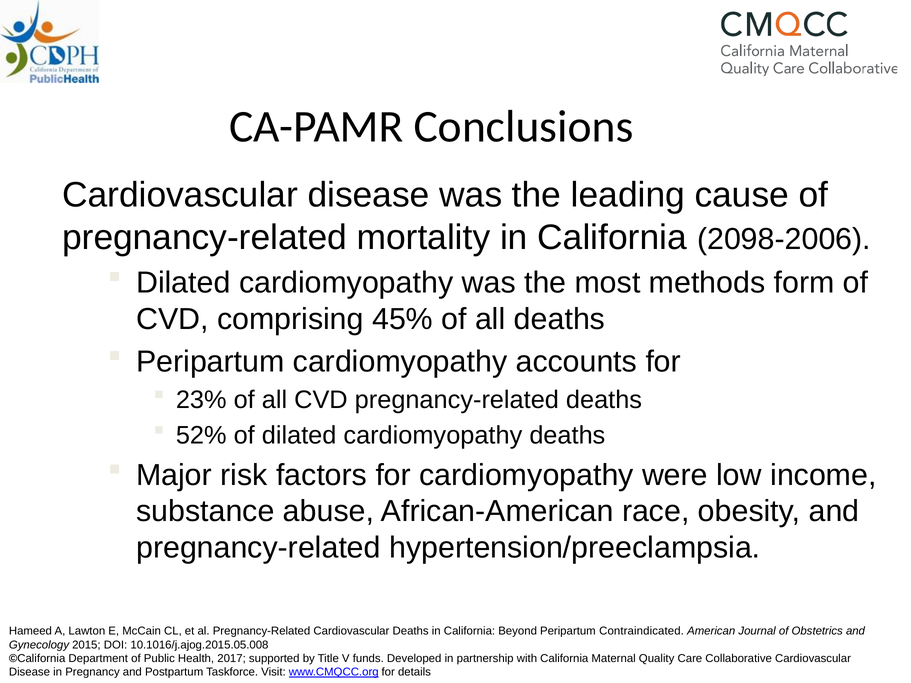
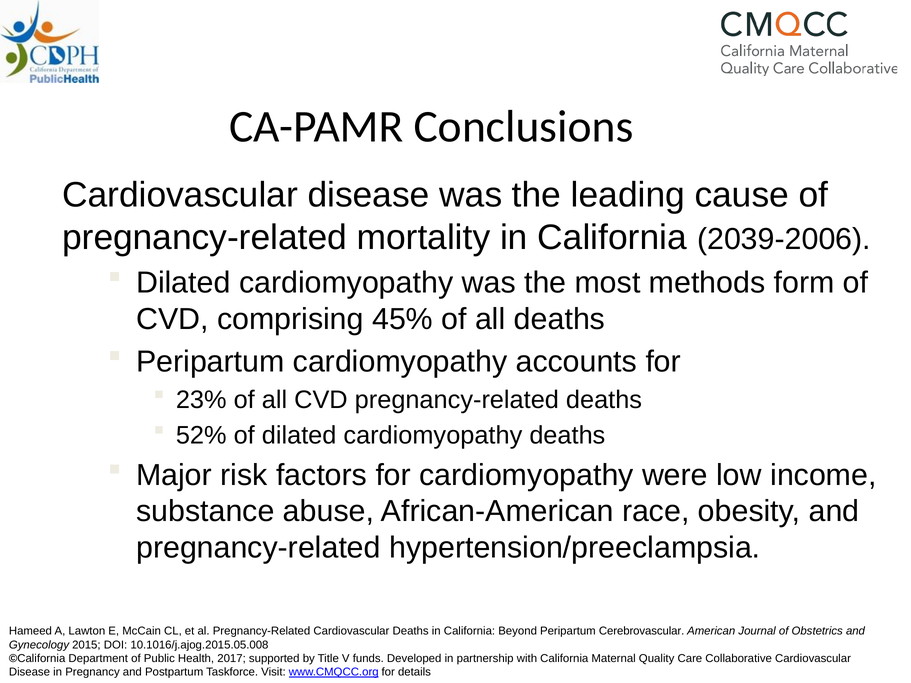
2098-2006: 2098-2006 -> 2039-2006 (784, 239)
Contraindicated: Contraindicated -> Cerebrovascular (642, 631)
